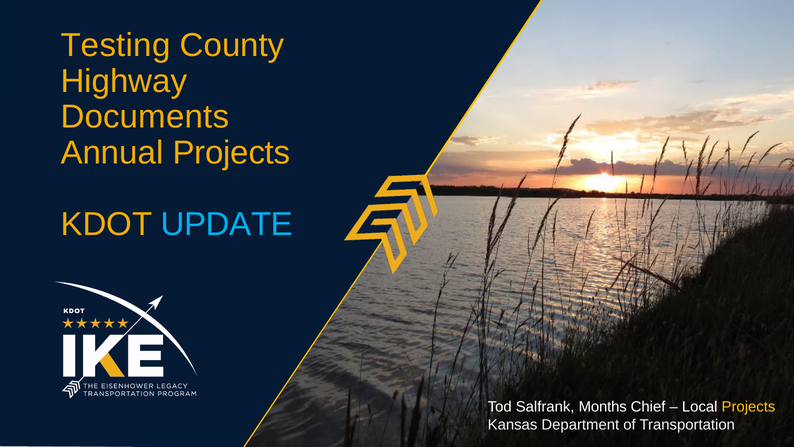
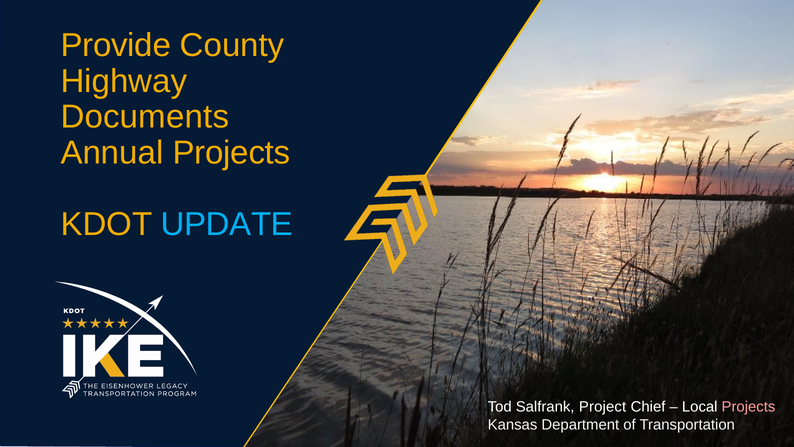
Testing: Testing -> Provide (116, 45)
Months: Months -> Project (603, 406)
Projects colour: yellow -> pink (748, 406)
